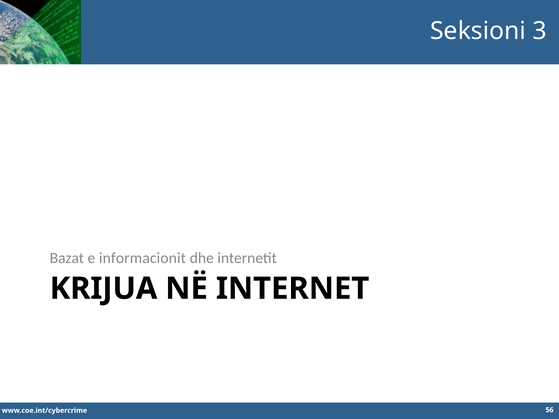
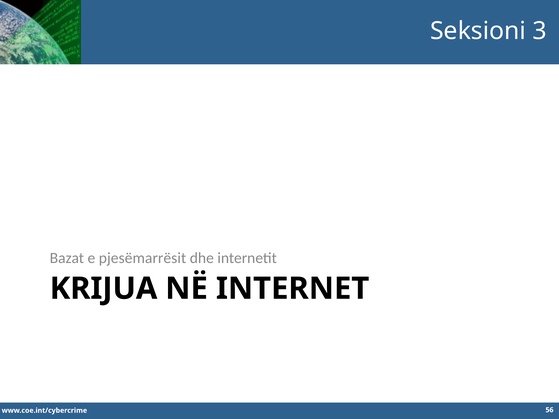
informacionit: informacionit -> pjesëmarrësit (142, 258)
